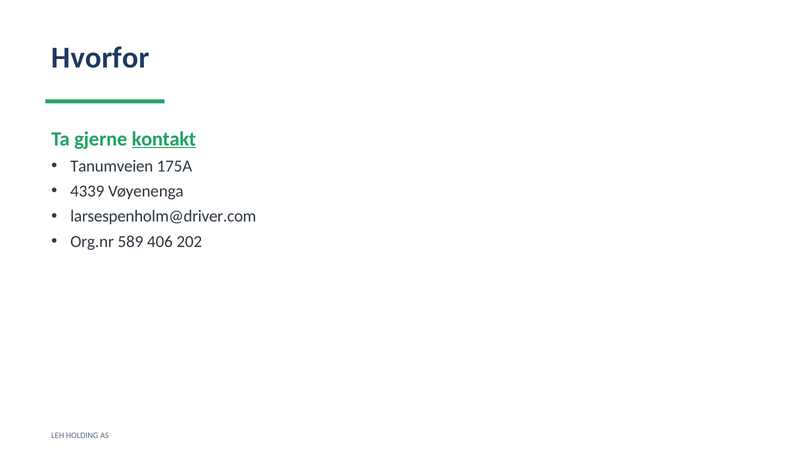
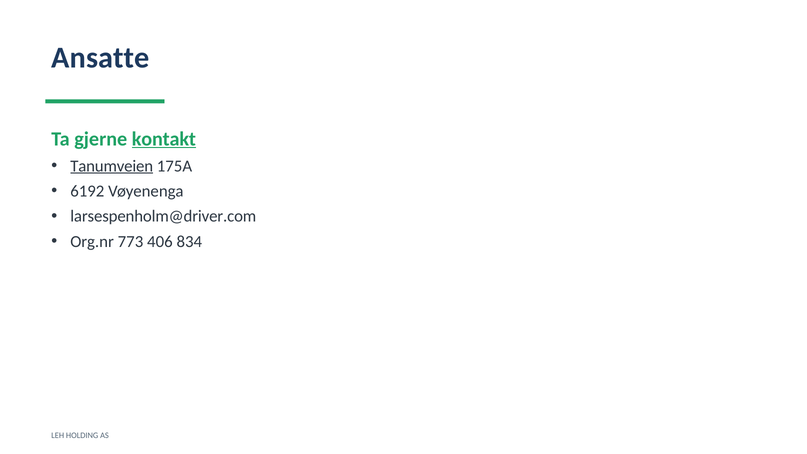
Hvorfor: Hvorfor -> Ansatte (100, 58)
Tanumveien underline: none -> present (112, 166)
4339: 4339 -> 6192 (87, 191)
589: 589 -> 773 (130, 242)
202: 202 -> 834 (189, 242)
